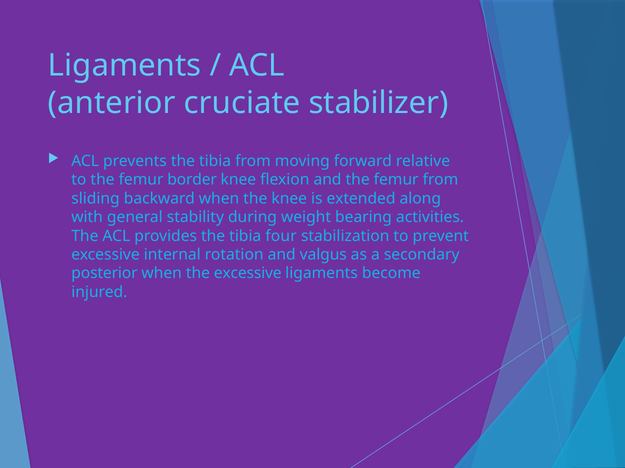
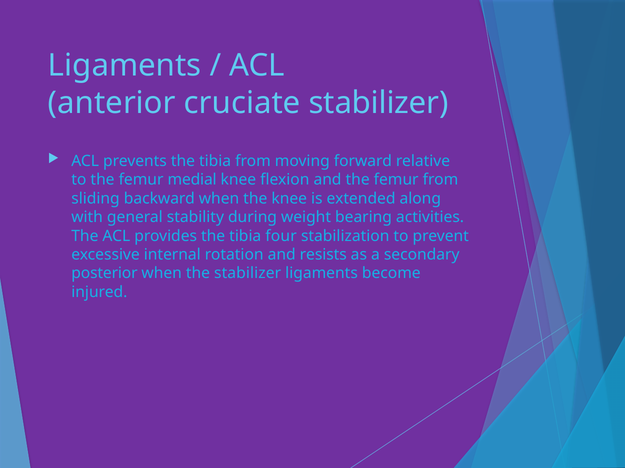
border: border -> medial (192, 180)
valgus: valgus -> resists (323, 255)
the excessive: excessive -> stabilizer (248, 274)
